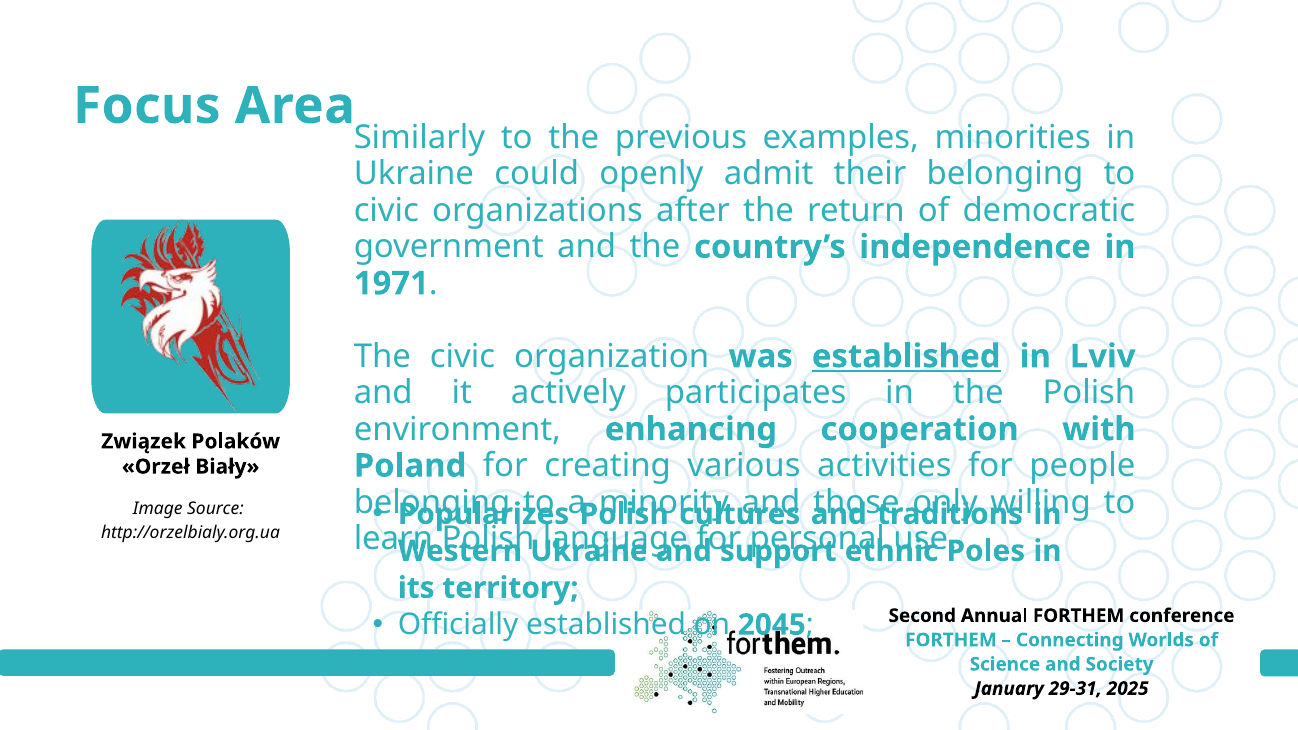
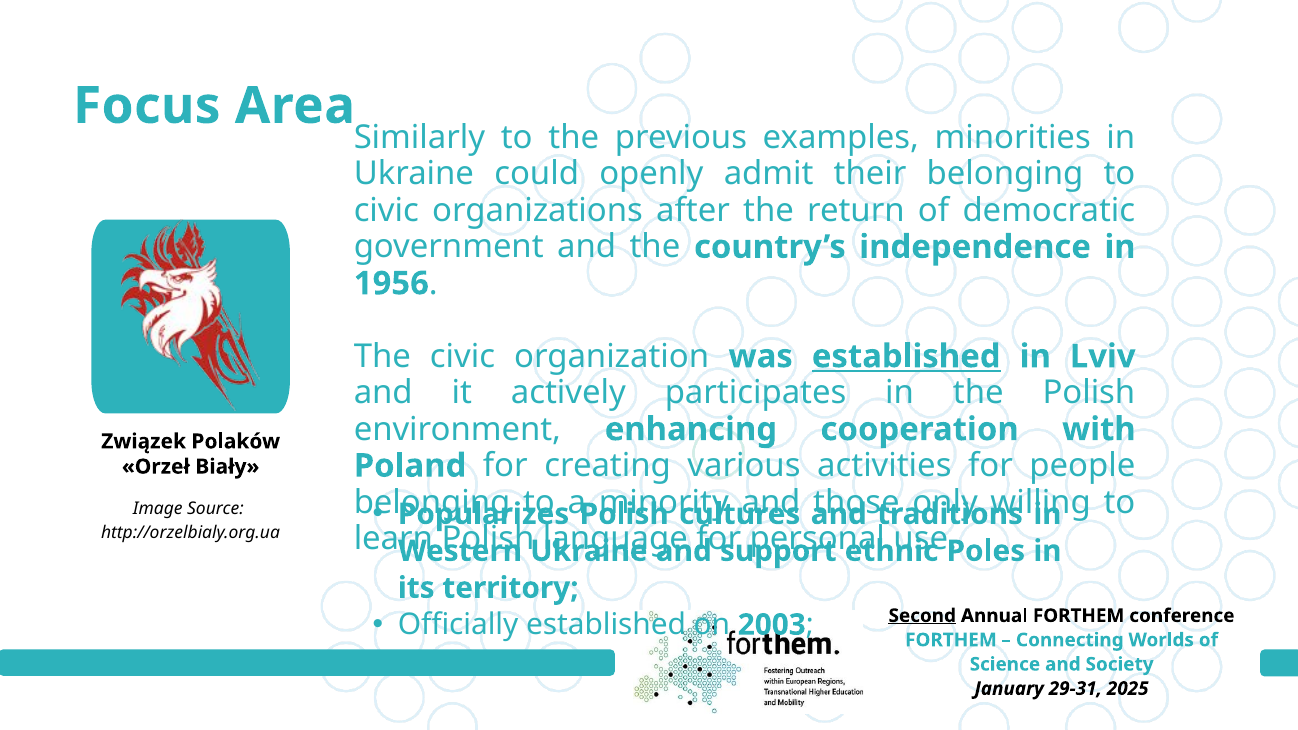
1971: 1971 -> 1956 (391, 283)
2045: 2045 -> 2003 (772, 625)
Second underline: none -> present (922, 616)
